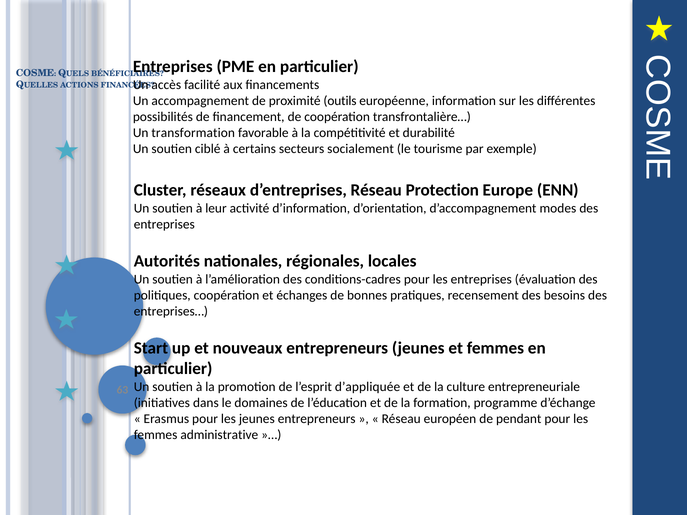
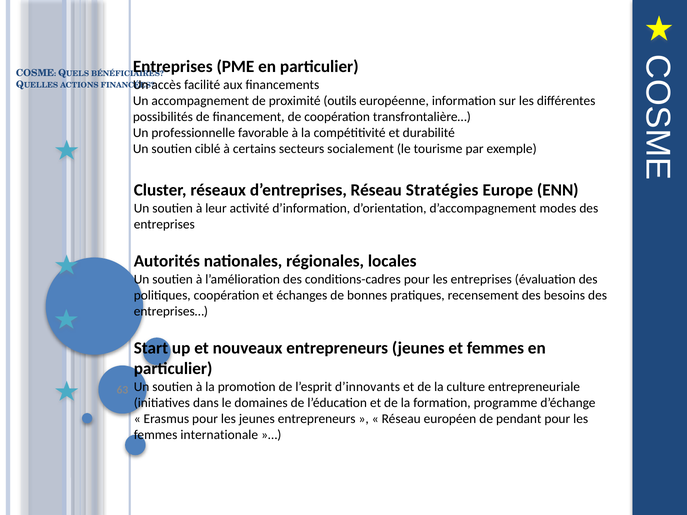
transformation: transformation -> professionnelle (193, 133)
Protection: Protection -> Stratégies (442, 190)
d’appliquée: d’appliquée -> d’innovants (368, 387)
administrative: administrative -> internationale (219, 435)
